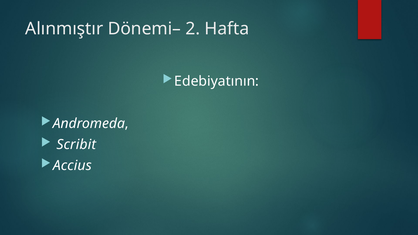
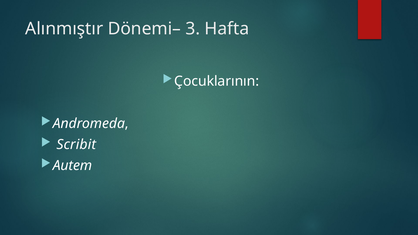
2: 2 -> 3 (193, 29)
Edebiyatının: Edebiyatının -> Çocuklarının (217, 81)
Accius: Accius -> Autem (72, 166)
